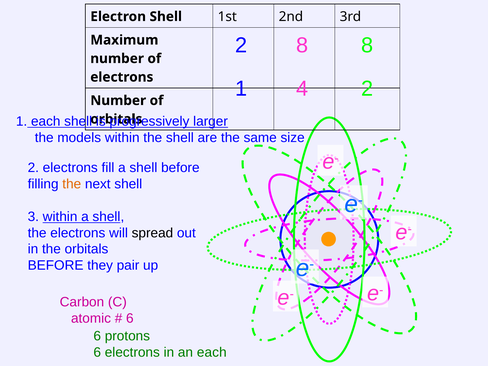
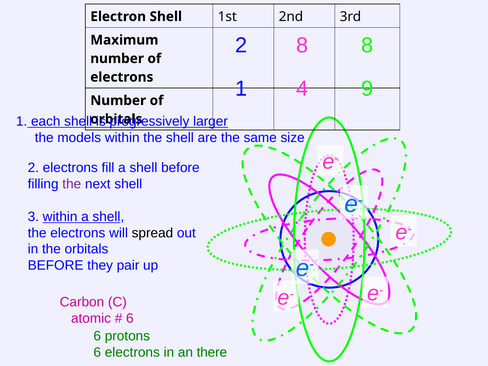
4 2: 2 -> 9 (367, 89)
the colour: orange -> purple (72, 184)
an each: each -> there (212, 352)
